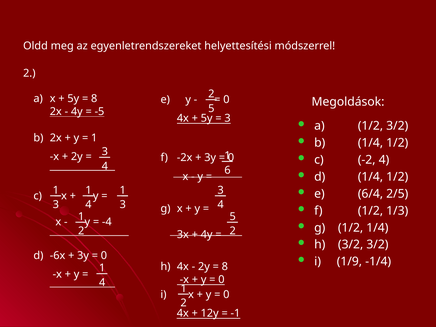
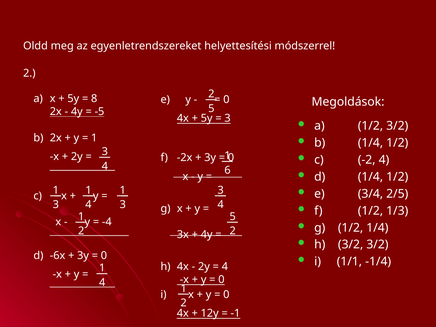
6/4: 6/4 -> 3/4 (370, 194)
1/9: 1/9 -> 1/1 (349, 262)
8: 8 -> 4 (225, 267)
